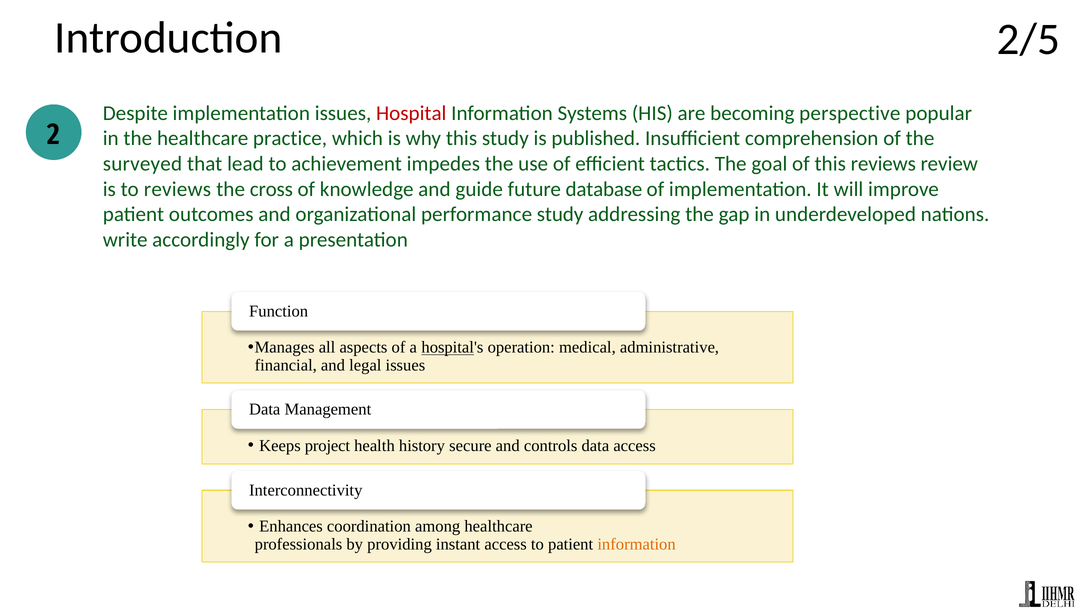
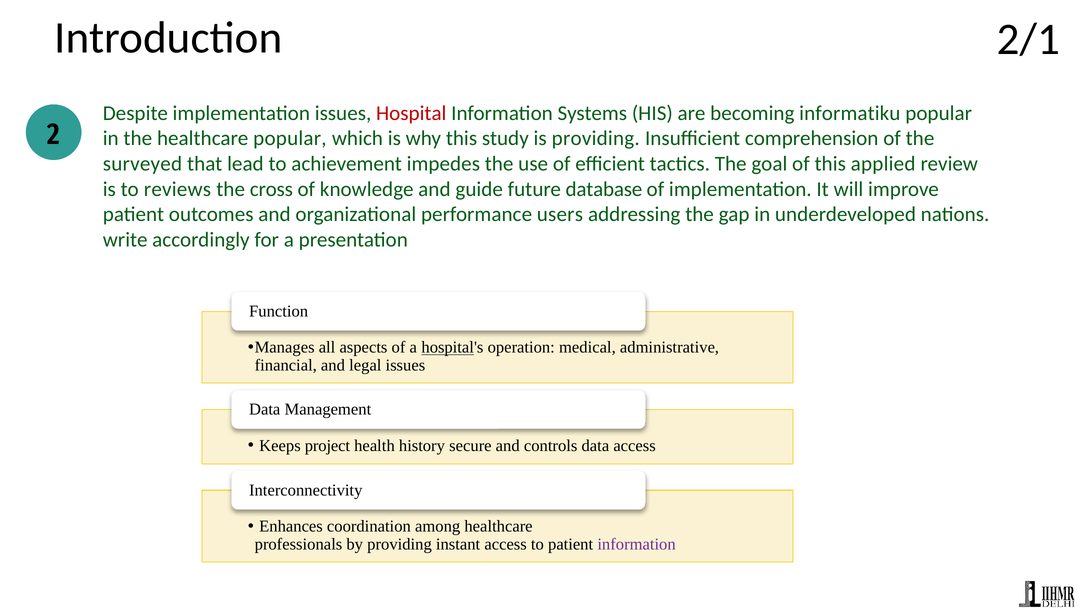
2/5: 2/5 -> 2/1 (1028, 39)
perspective: perspective -> informatiku (850, 113)
healthcare practice: practice -> popular (290, 139)
is published: published -> providing (596, 139)
this reviews: reviews -> applied (883, 164)
performance study: study -> users (560, 215)
information colour: orange -> purple (637, 545)
